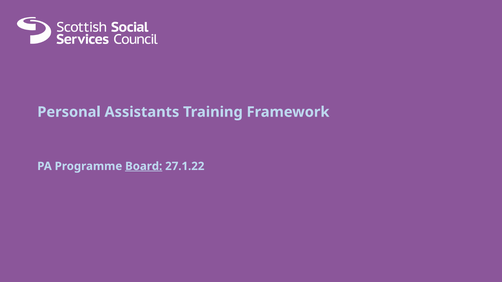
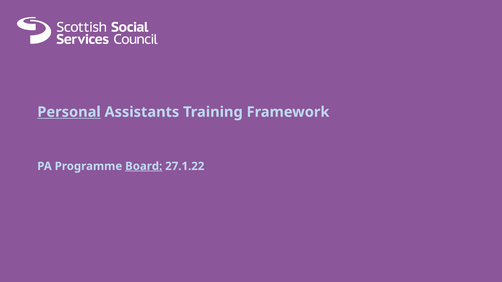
Personal underline: none -> present (69, 112)
